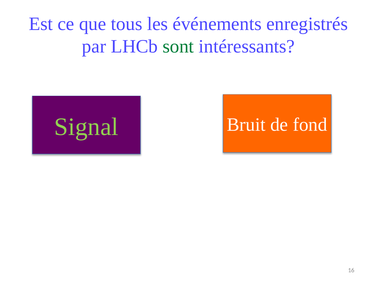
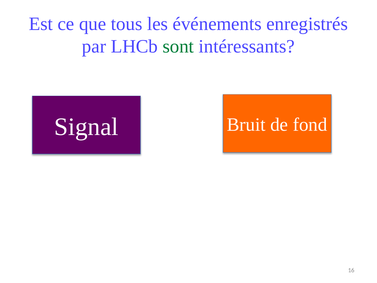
Signal colour: light green -> white (86, 127)
